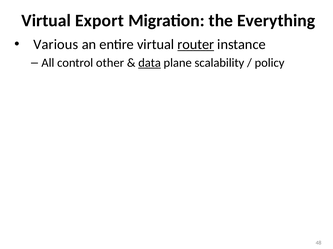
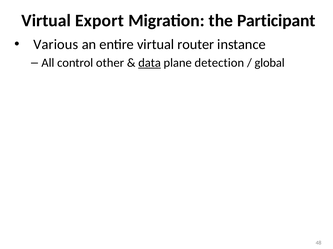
Everything: Everything -> Participant (276, 21)
router underline: present -> none (196, 45)
scalability: scalability -> detection (219, 63)
policy: policy -> global (270, 63)
